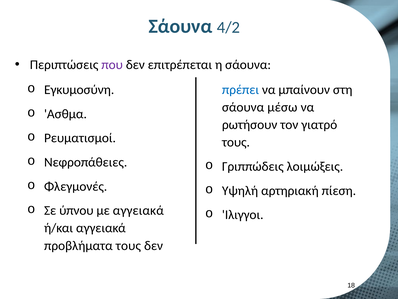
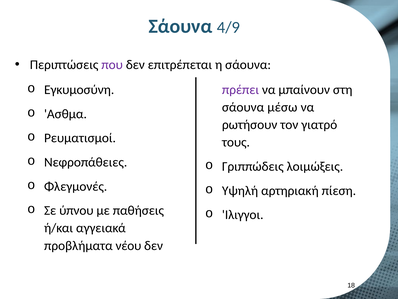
4/2: 4/2 -> 4/9 (228, 27)
πρέπει colour: blue -> purple (240, 90)
με αγγειακά: αγγειακά -> παθήσεις (138, 210)
προβλήματα τους: τους -> νέου (128, 245)
